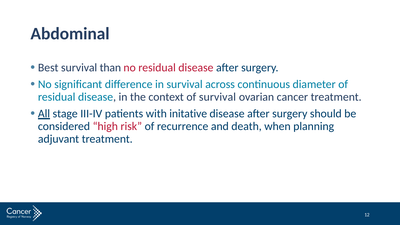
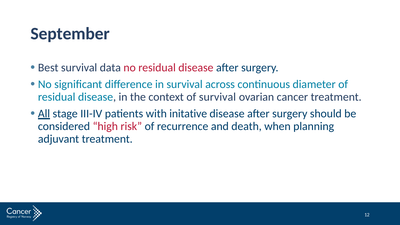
Abdominal: Abdominal -> September (70, 34)
than: than -> data (110, 68)
